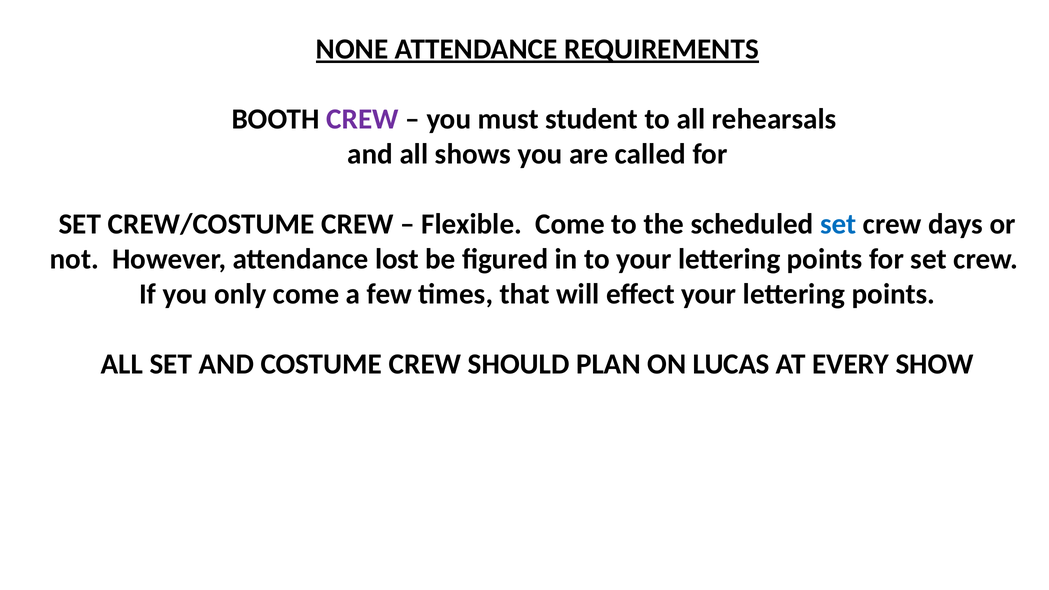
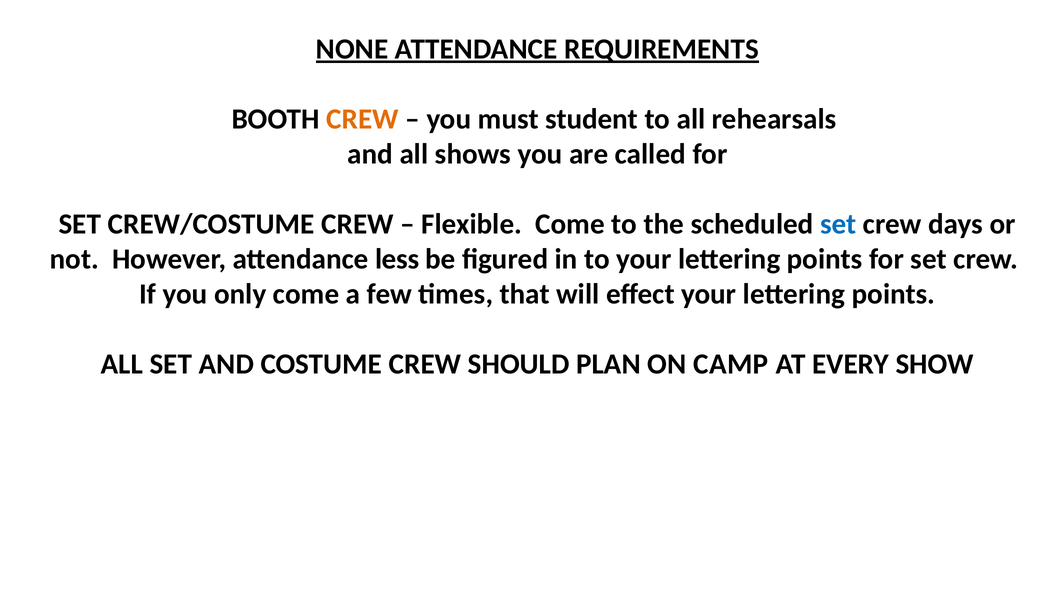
CREW colour: purple -> orange (362, 119)
lost: lost -> less (397, 259)
LUCAS: LUCAS -> CAMP (731, 364)
